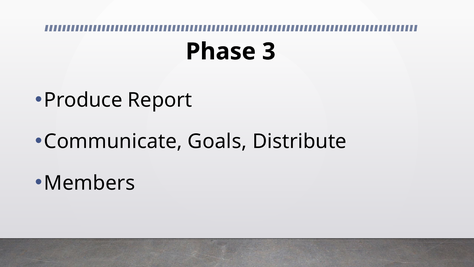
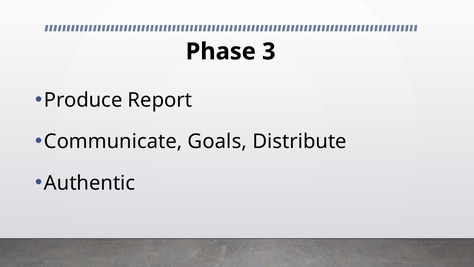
Members: Members -> Authentic (90, 183)
